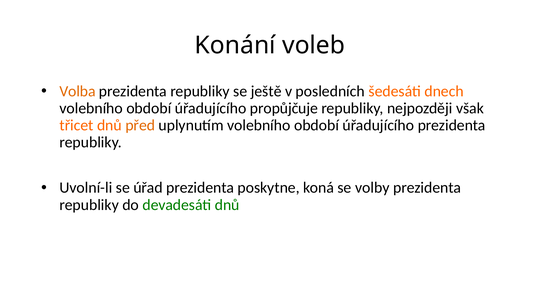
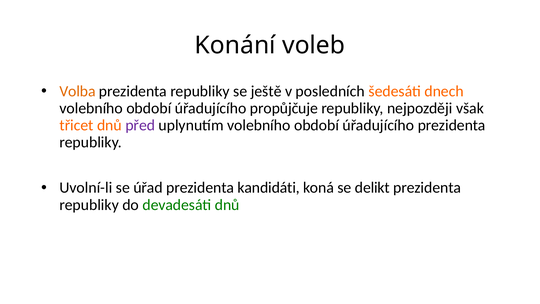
před colour: orange -> purple (140, 125)
poskytne: poskytne -> kandidáti (269, 188)
volby: volby -> delikt (372, 188)
